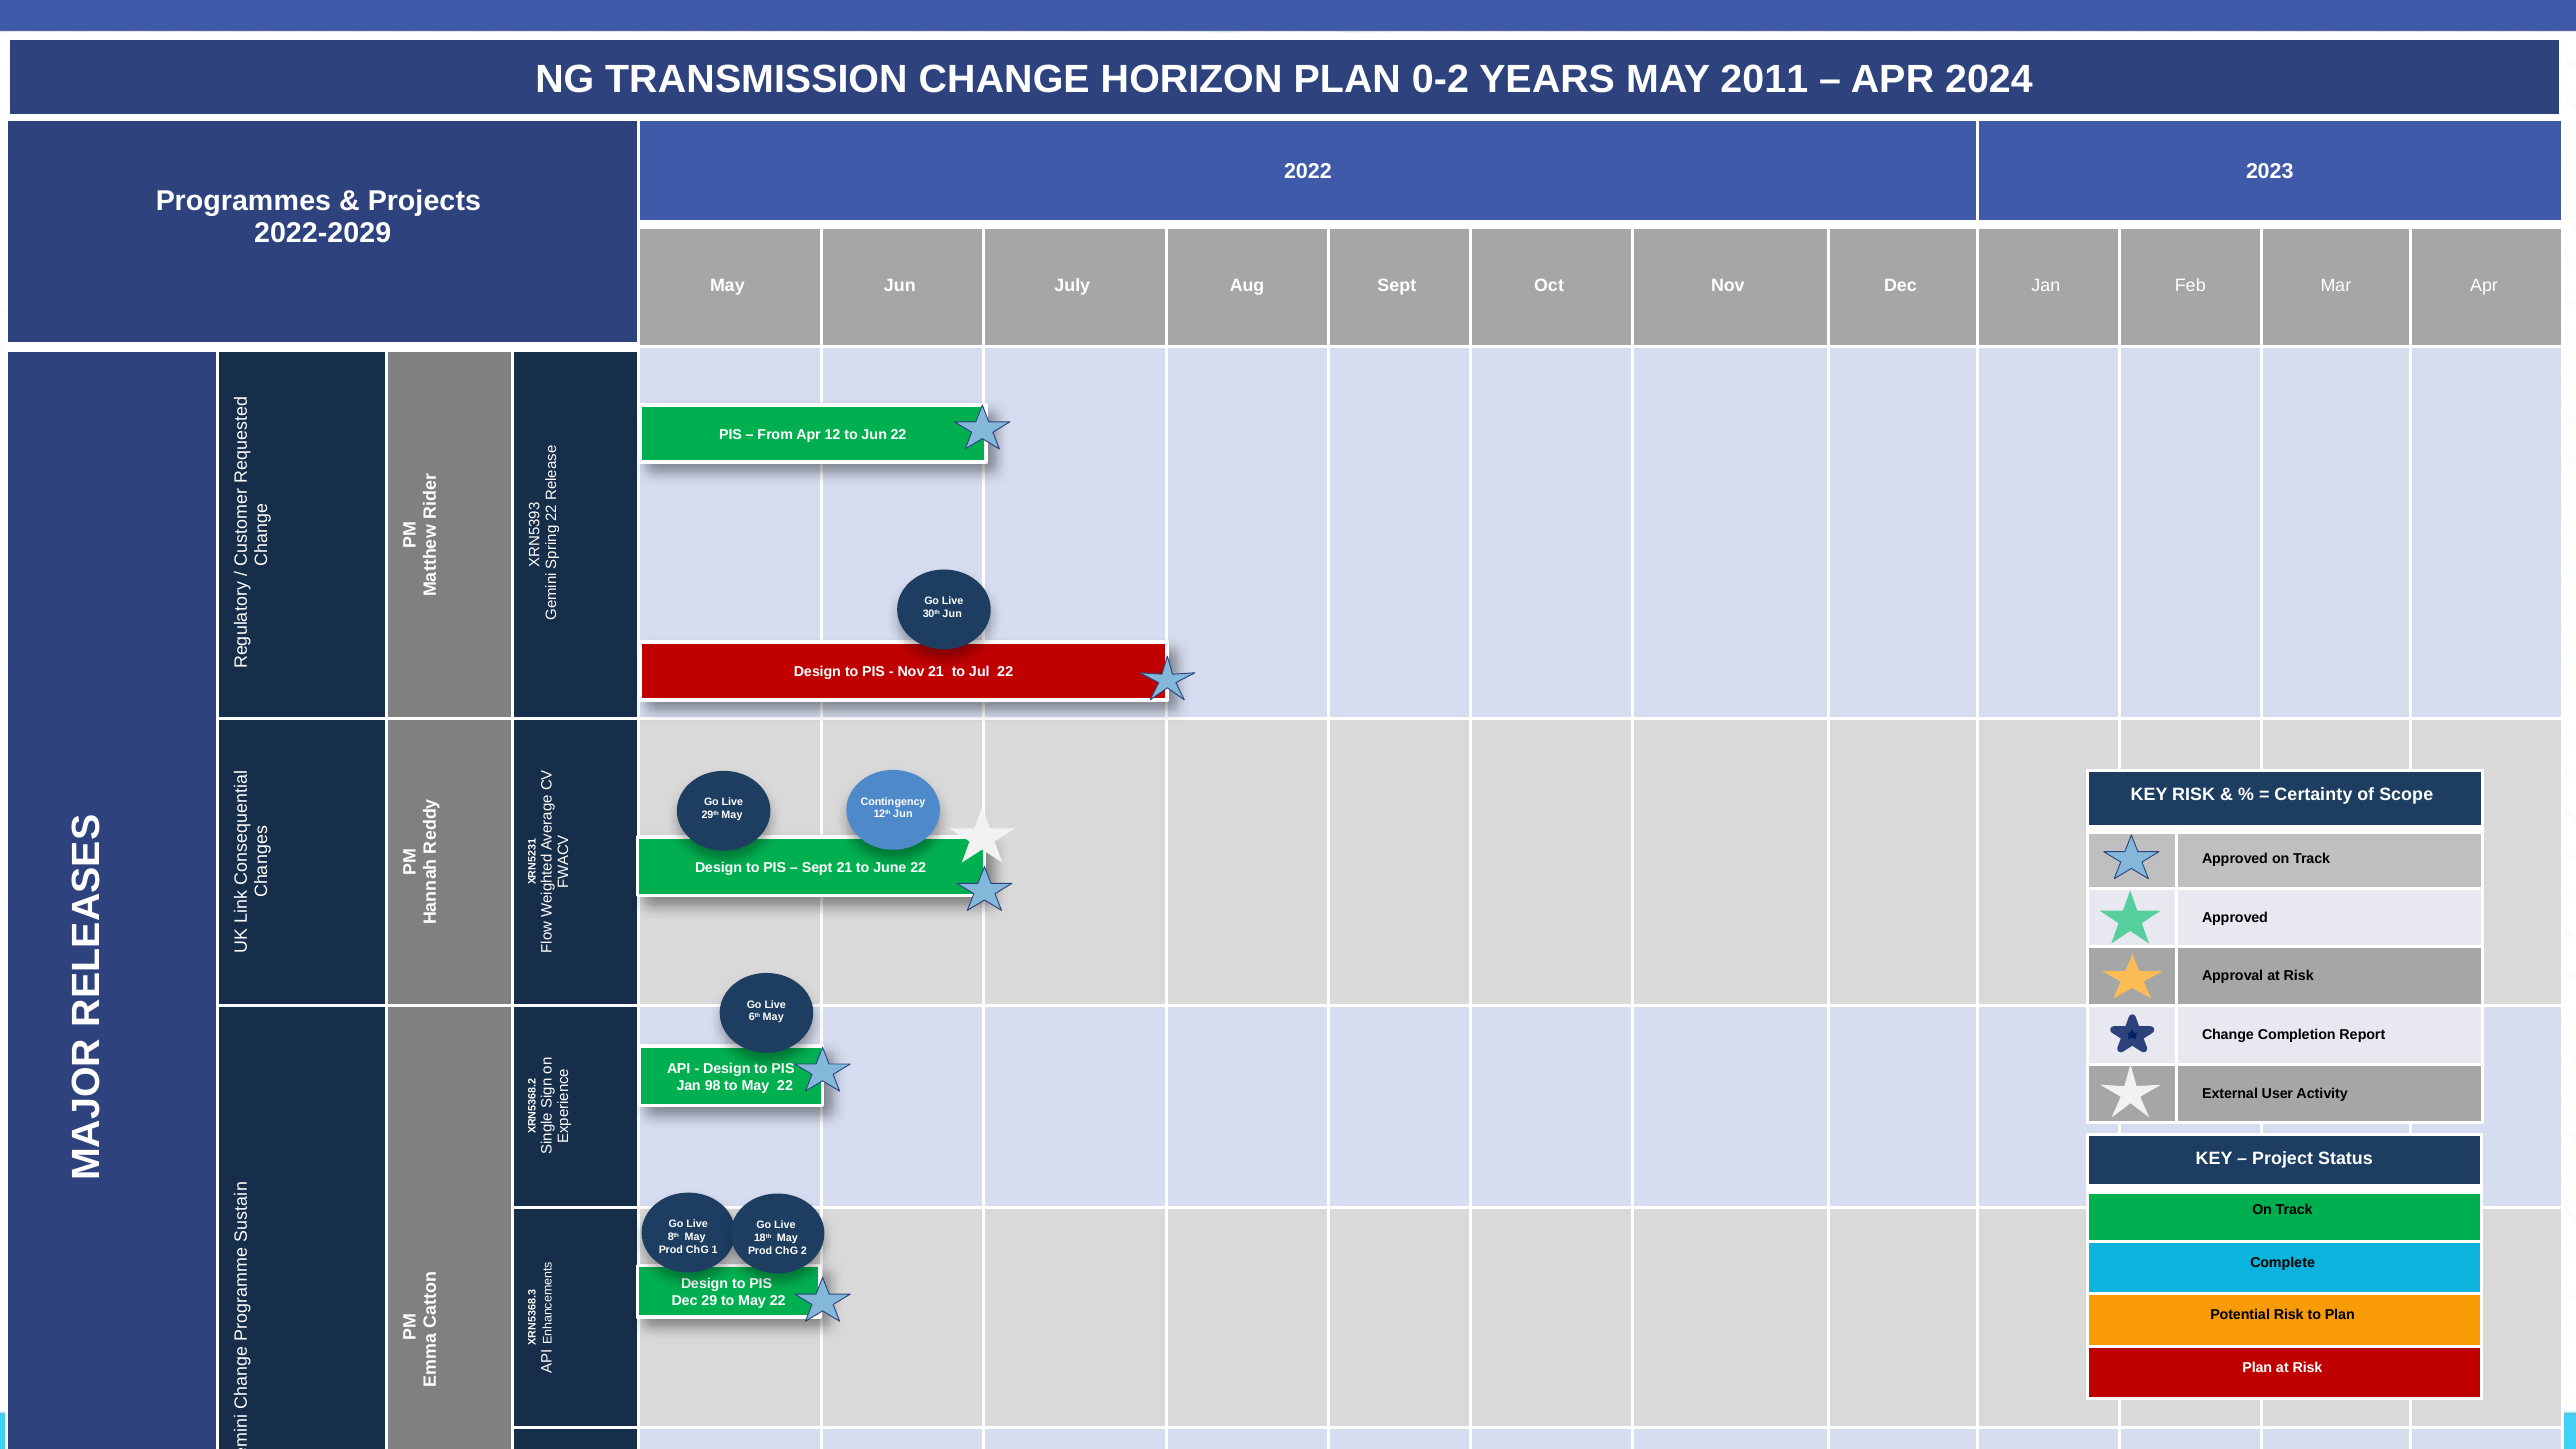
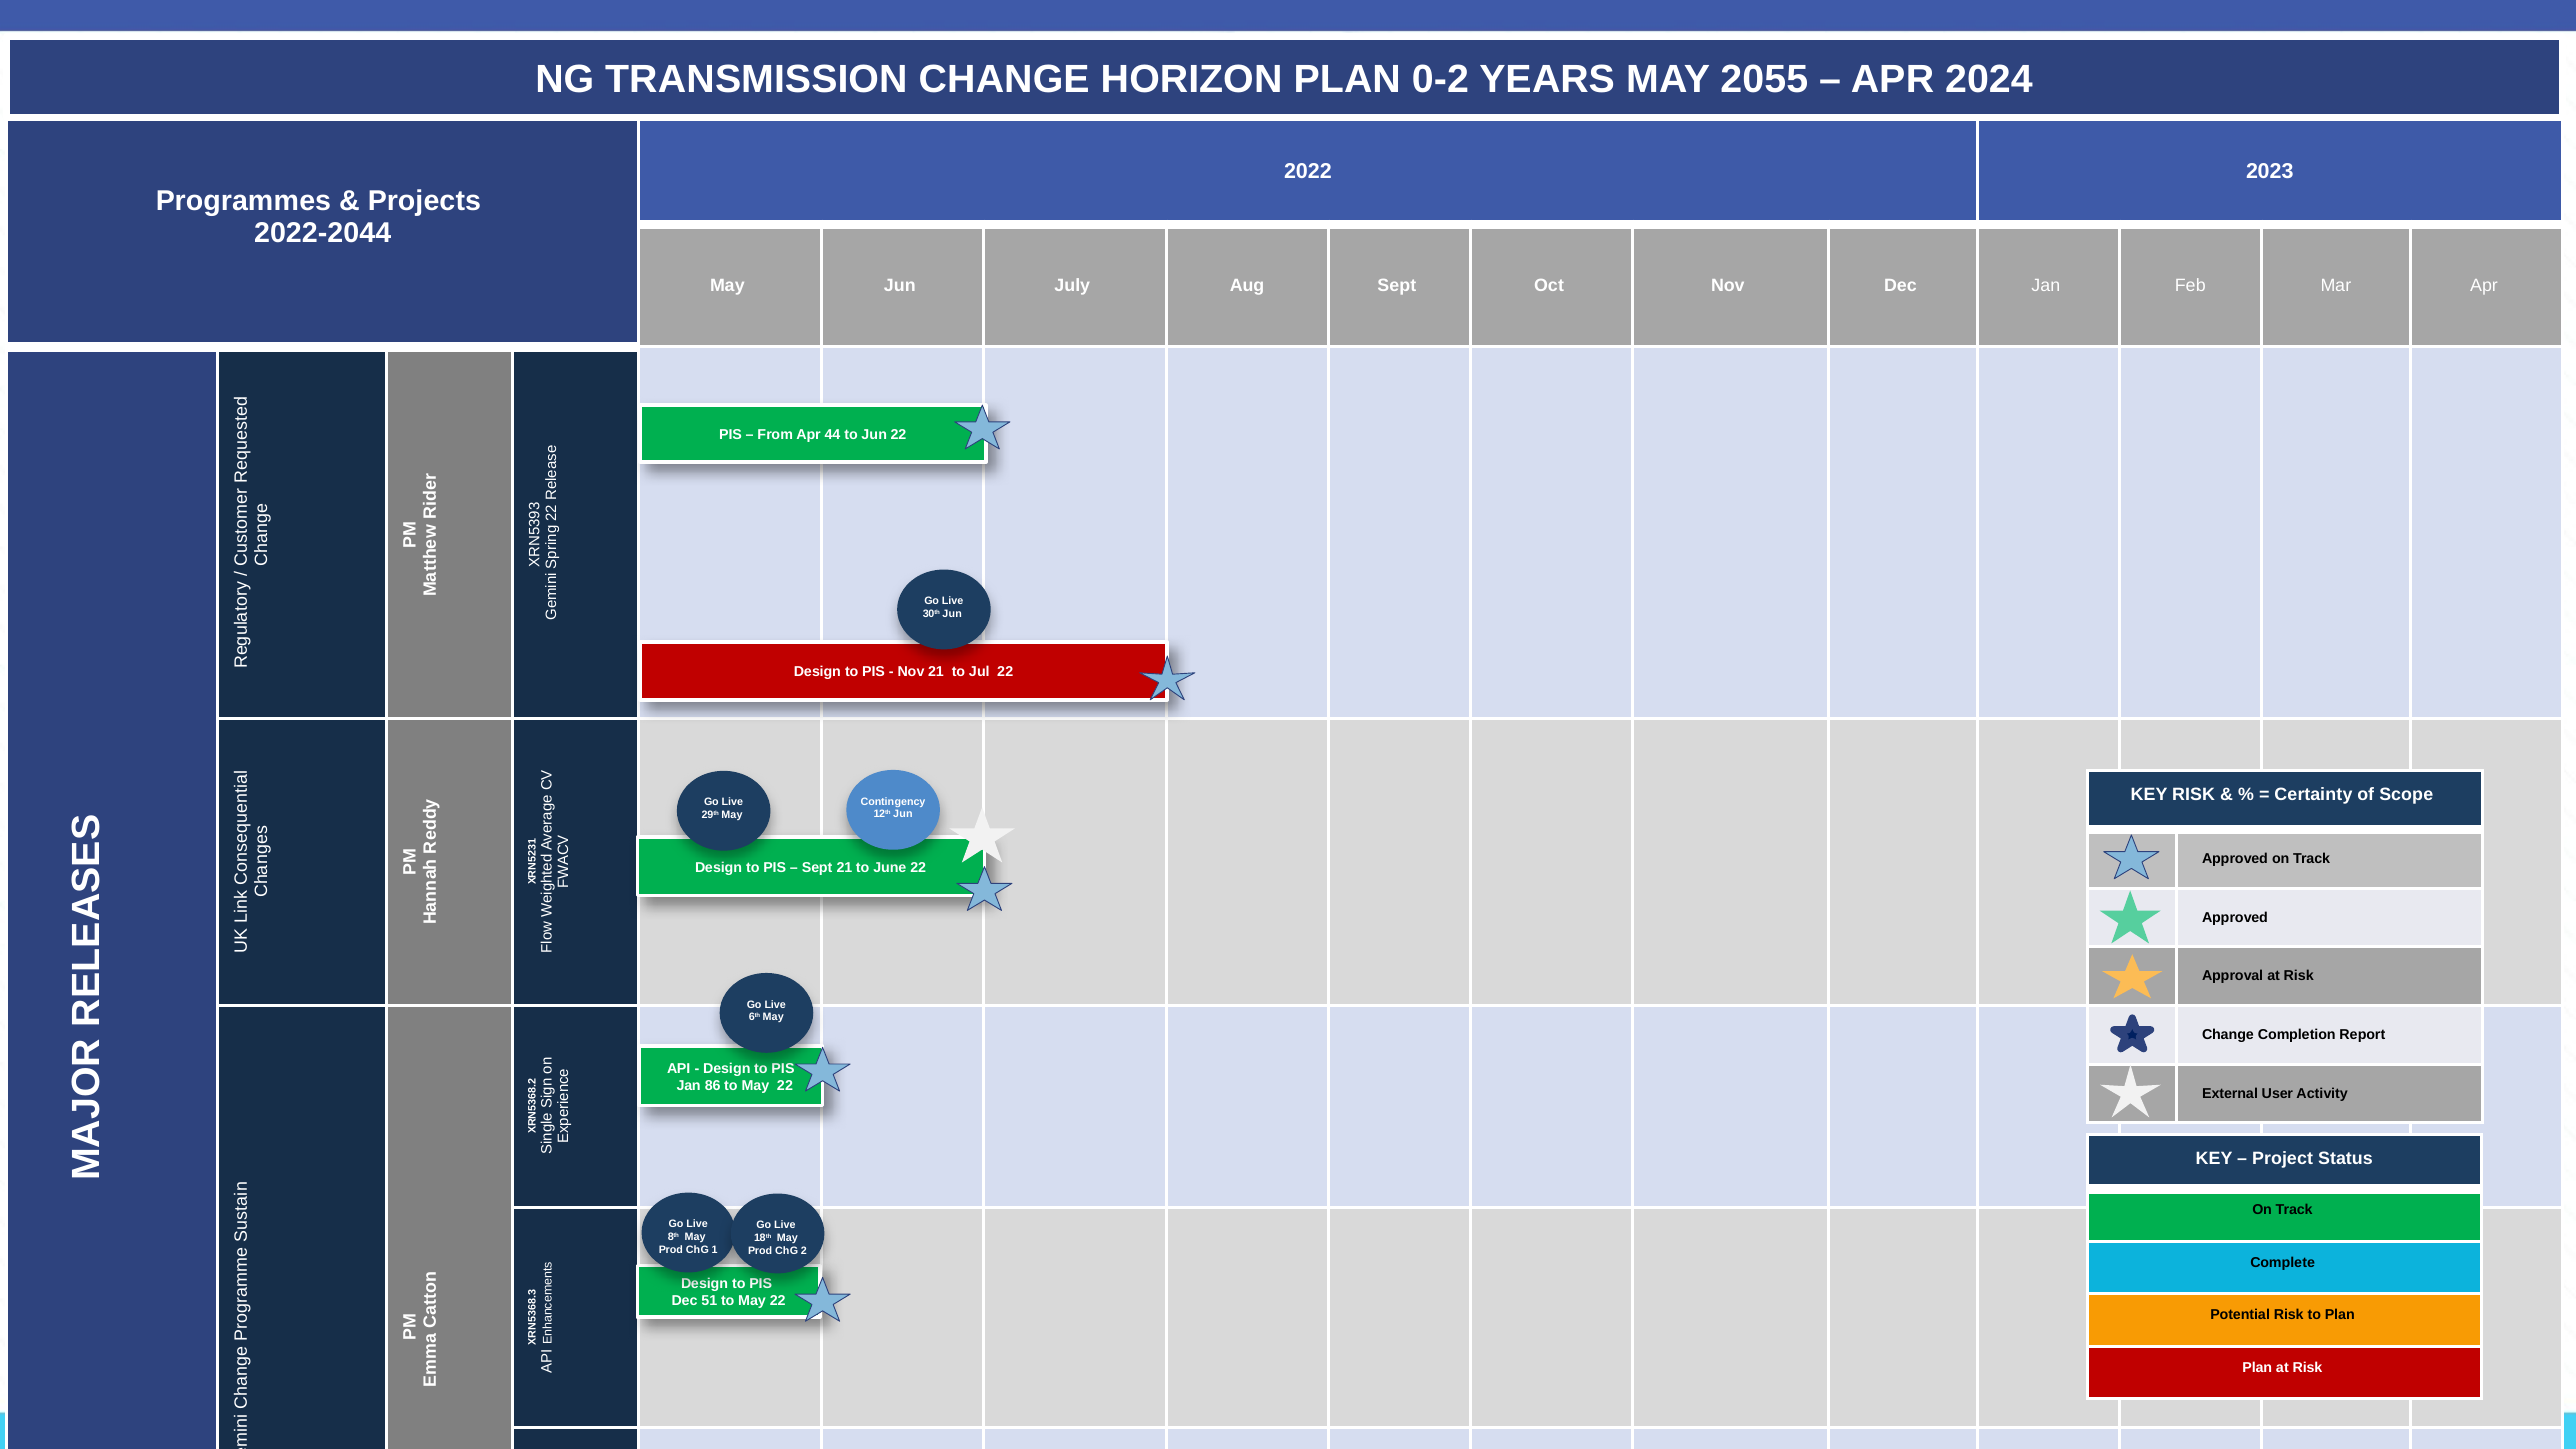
2011: 2011 -> 2055 (1764, 79)
2022-2029: 2022-2029 -> 2022-2044 (323, 233)
12: 12 -> 44 (833, 435)
98: 98 -> 86 (713, 1086)
29: 29 -> 51 (709, 1301)
